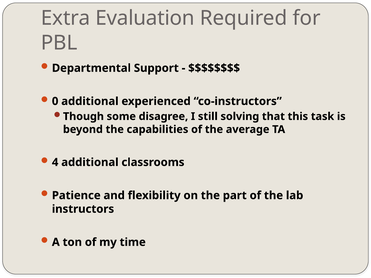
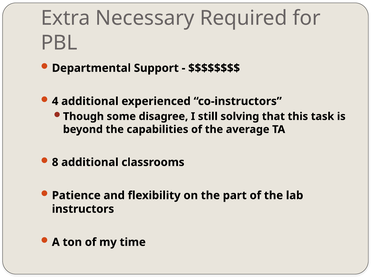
Evaluation: Evaluation -> Necessary (145, 18)
0: 0 -> 4 (55, 101)
4: 4 -> 8 (55, 162)
